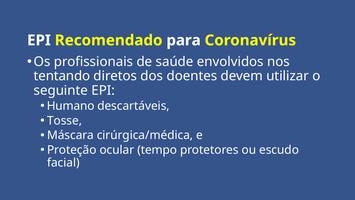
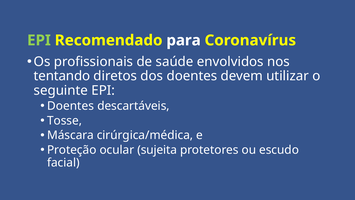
EPI colour: white -> light green (39, 40)
Humano: Humano -> Doentes (71, 106)
tempo: tempo -> sujeita (157, 150)
